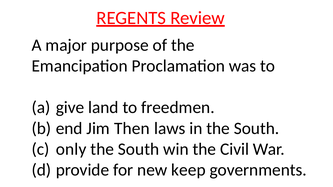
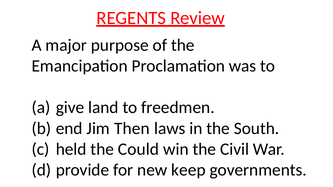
only: only -> held (71, 149)
South: South -> Could (139, 149)
